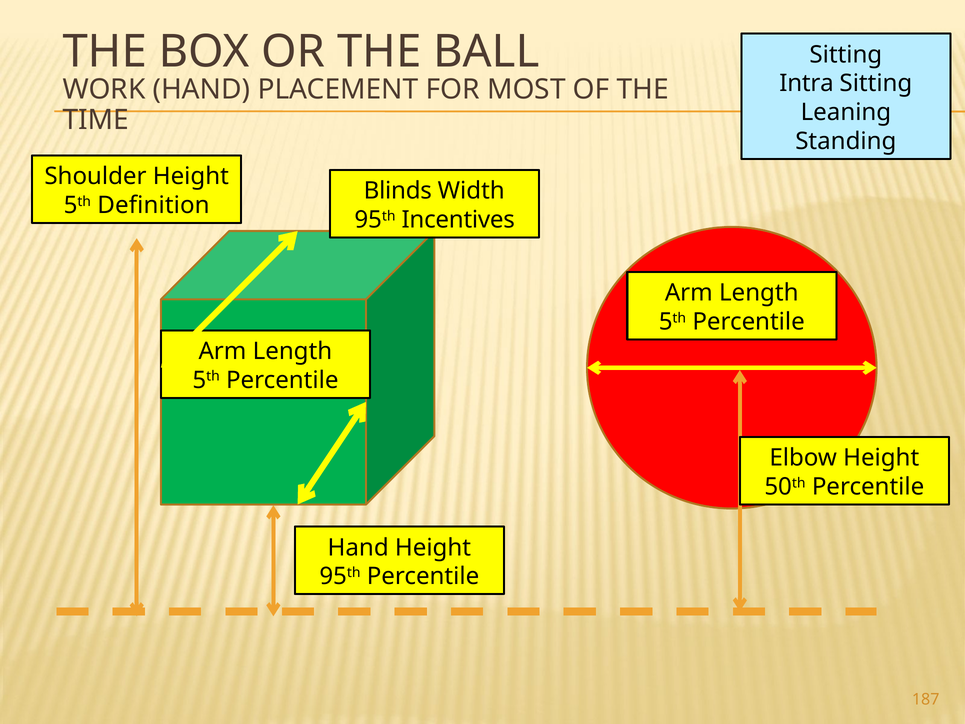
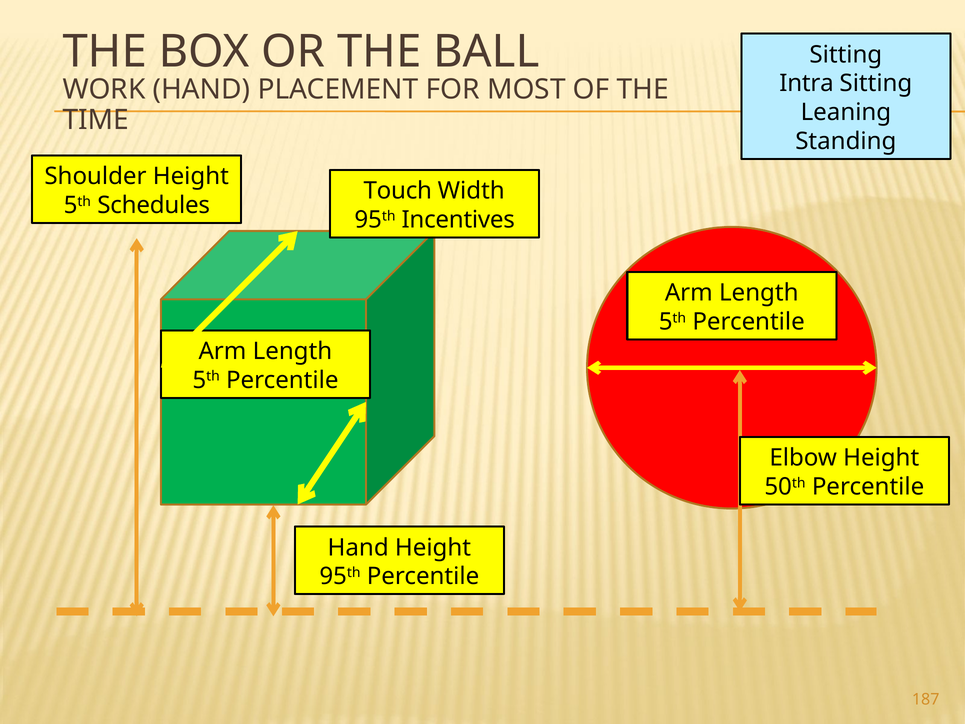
Blinds: Blinds -> Touch (398, 191)
Definition: Definition -> Schedules (154, 205)
